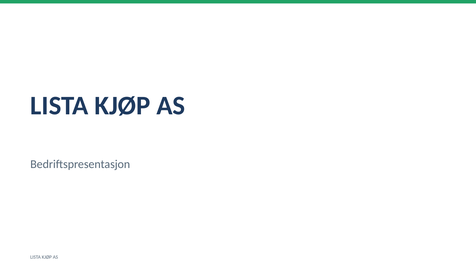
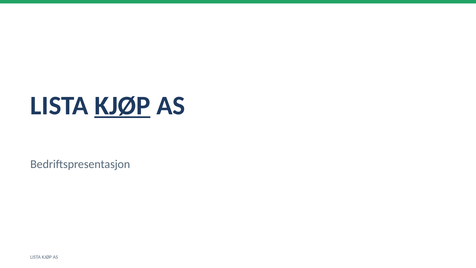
KJØP underline: none -> present (122, 106)
